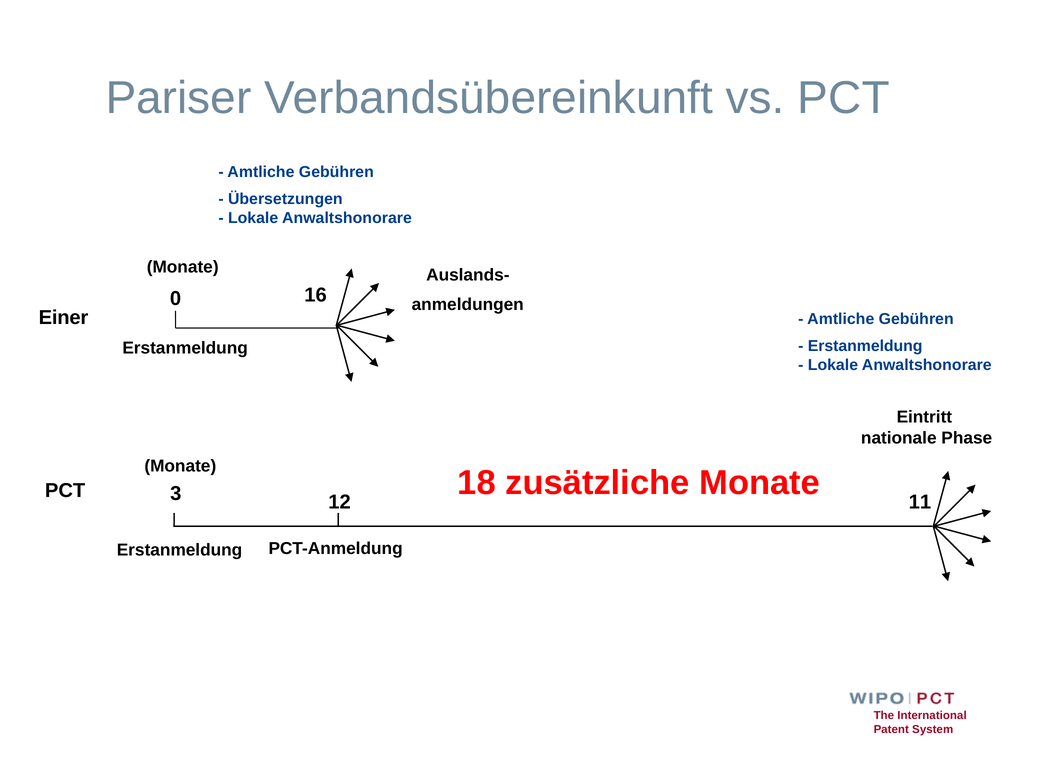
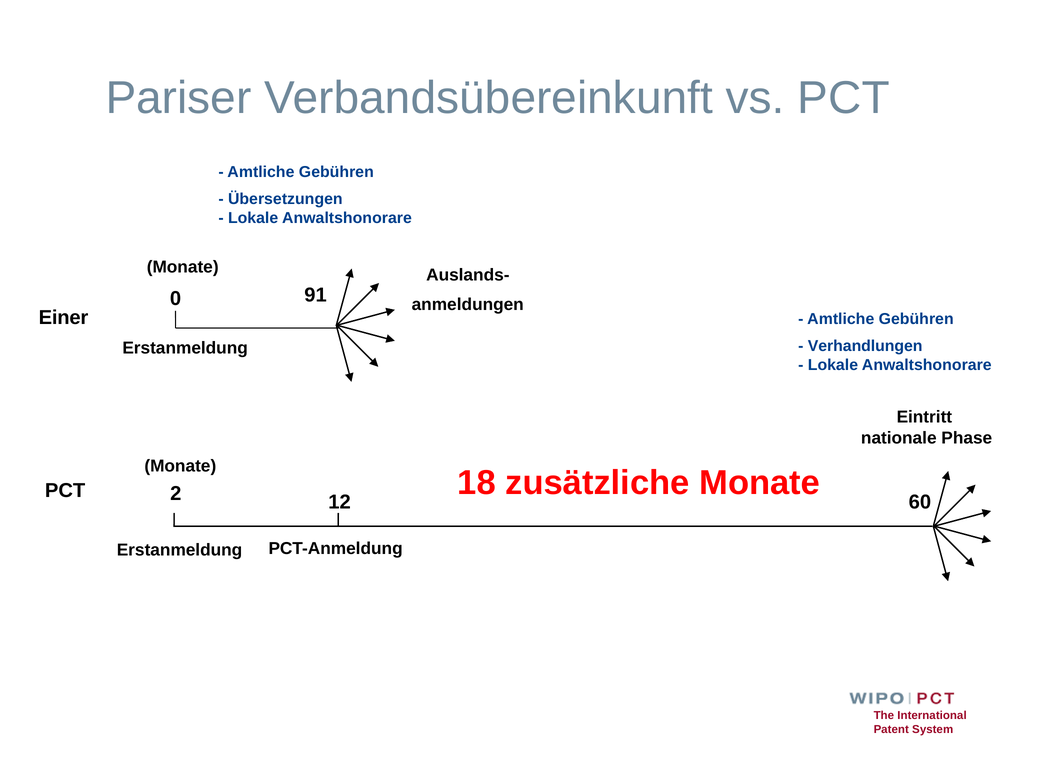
16: 16 -> 91 (316, 295)
Erstanmeldung: Erstanmeldung -> Verhandlungen (865, 346)
3: 3 -> 2 (176, 494)
11: 11 -> 60 (920, 503)
